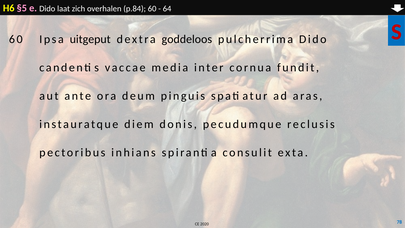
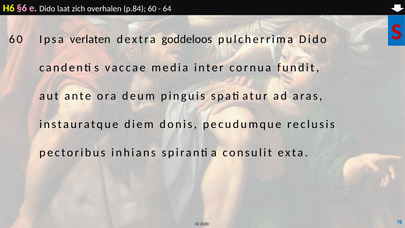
§5: §5 -> §6 (22, 8)
uitgeput: uitgeput -> verlaten (90, 39)
